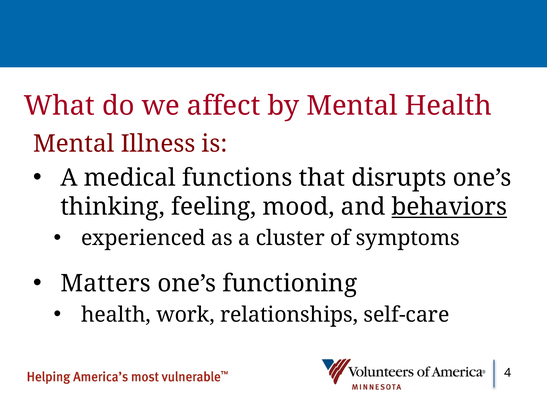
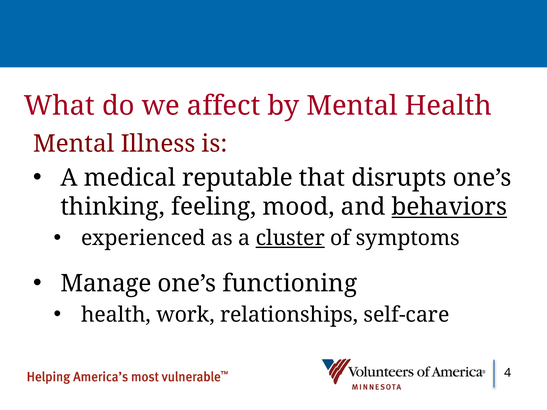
functions: functions -> reputable (238, 178)
cluster underline: none -> present (290, 238)
Matters: Matters -> Manage (106, 284)
